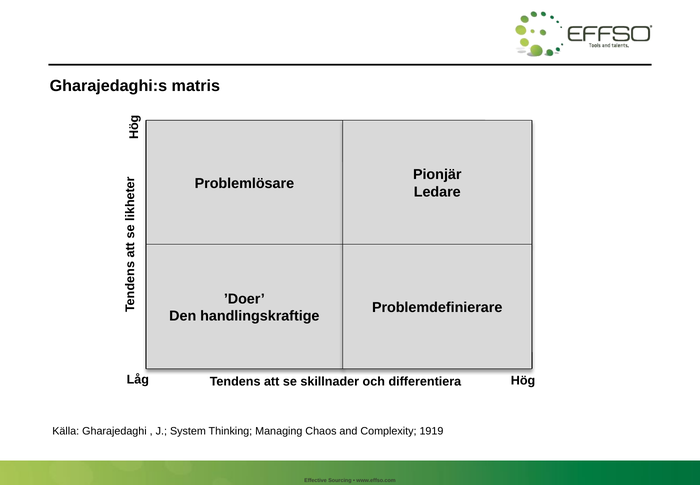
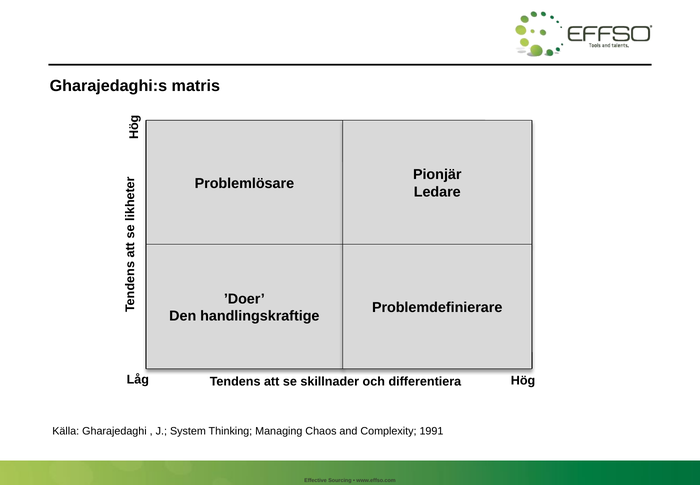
1919: 1919 -> 1991 (431, 431)
